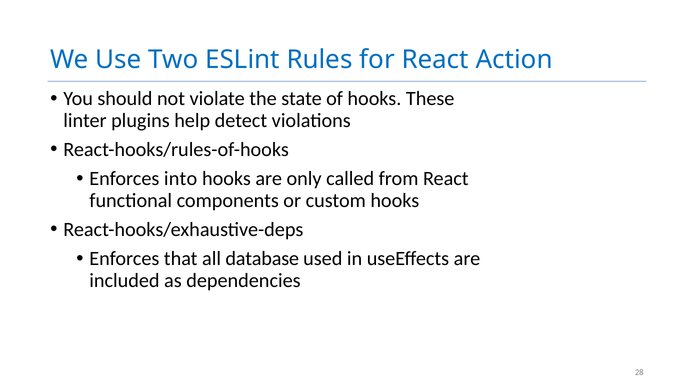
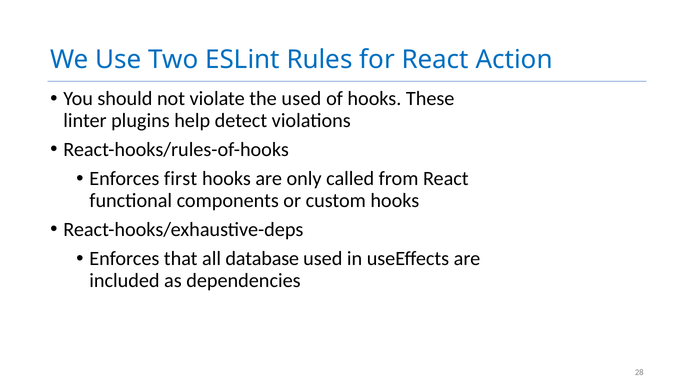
the state: state -> used (301, 99)
into: into -> first (181, 179)
